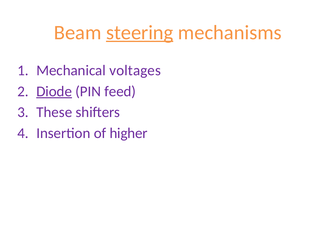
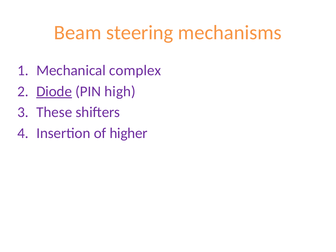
steering underline: present -> none (140, 33)
voltages: voltages -> complex (135, 70)
feed: feed -> high (120, 91)
